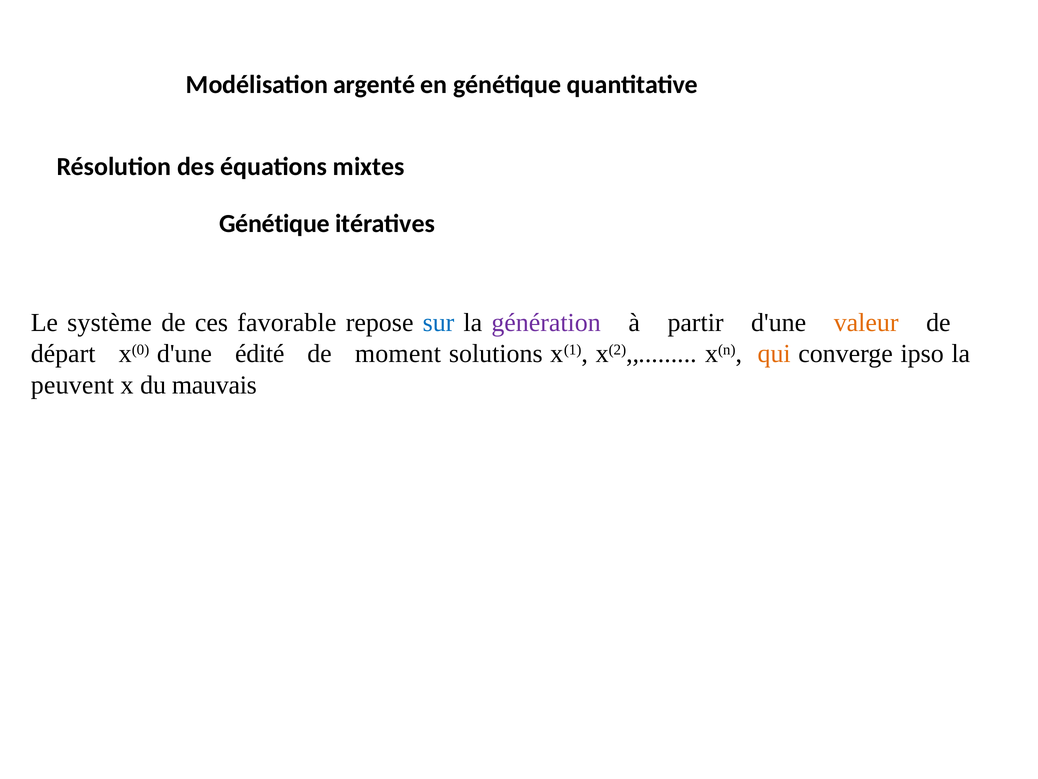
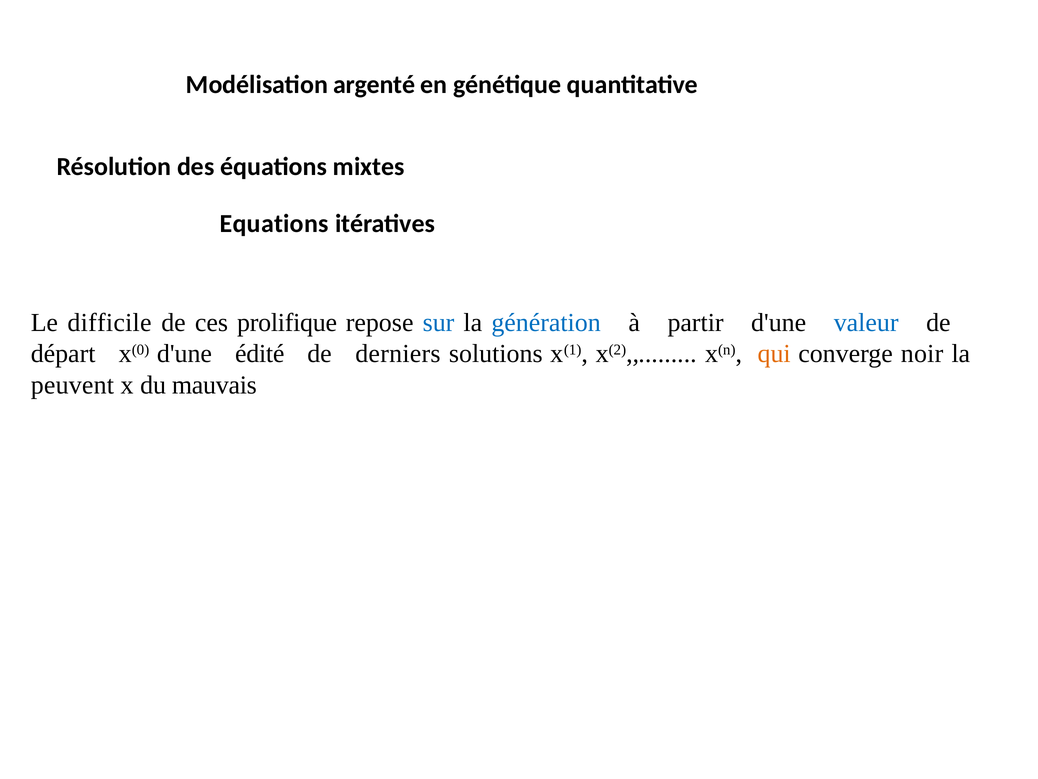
Génétique: Génétique -> Equations (274, 224)
système: système -> difficile (110, 322)
favorable: favorable -> prolifique (287, 322)
génération colour: purple -> blue (546, 322)
valeur colour: orange -> blue (866, 322)
moment: moment -> derniers (398, 354)
ipso: ipso -> noir (922, 354)
